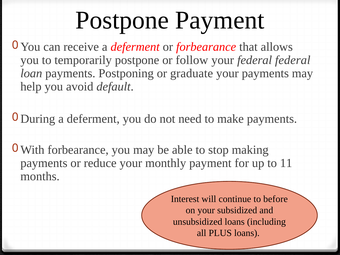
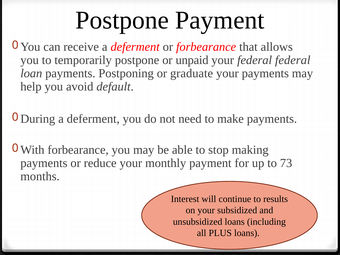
follow: follow -> unpaid (192, 60)
11: 11 -> 73 (286, 163)
before: before -> results (276, 199)
